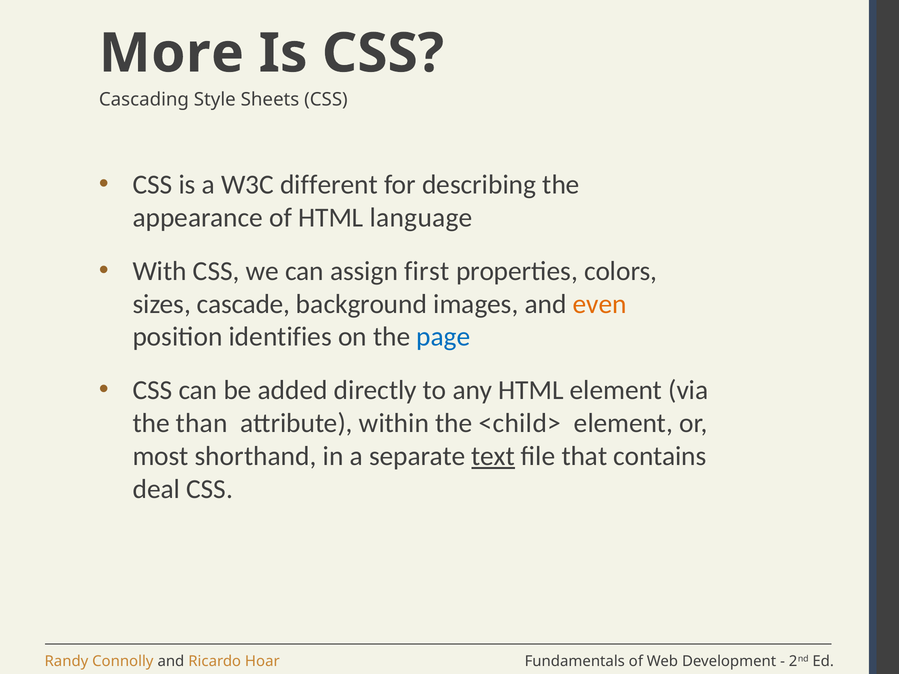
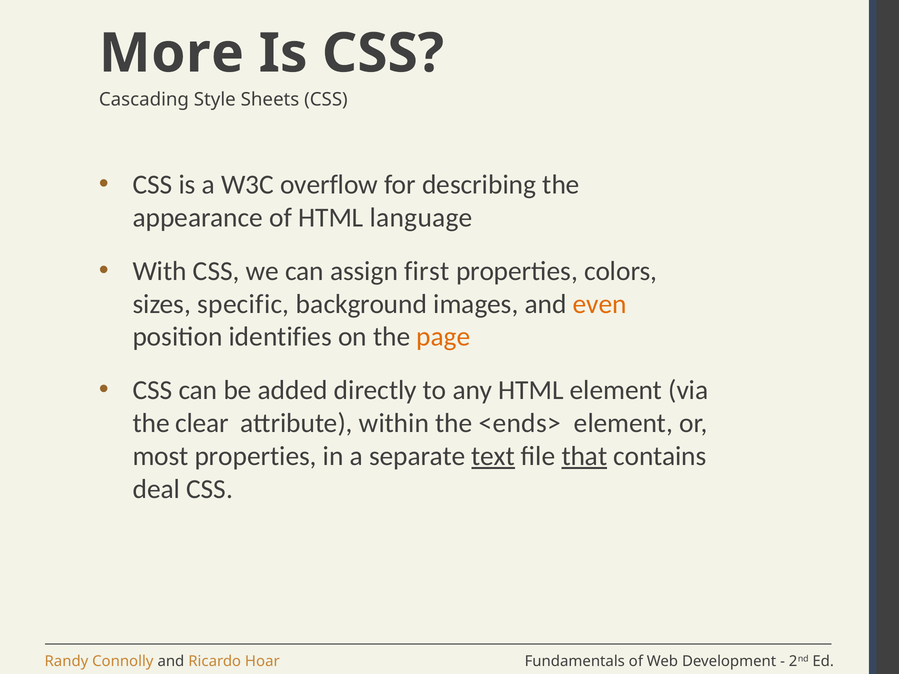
different: different -> overflow (329, 185)
cascade: cascade -> specific (243, 304)
page colour: blue -> orange (443, 337)
than: than -> clear (202, 423)
<child>: <child> -> <ends> (520, 423)
most shorthand: shorthand -> properties (256, 456)
that underline: none -> present (584, 456)
